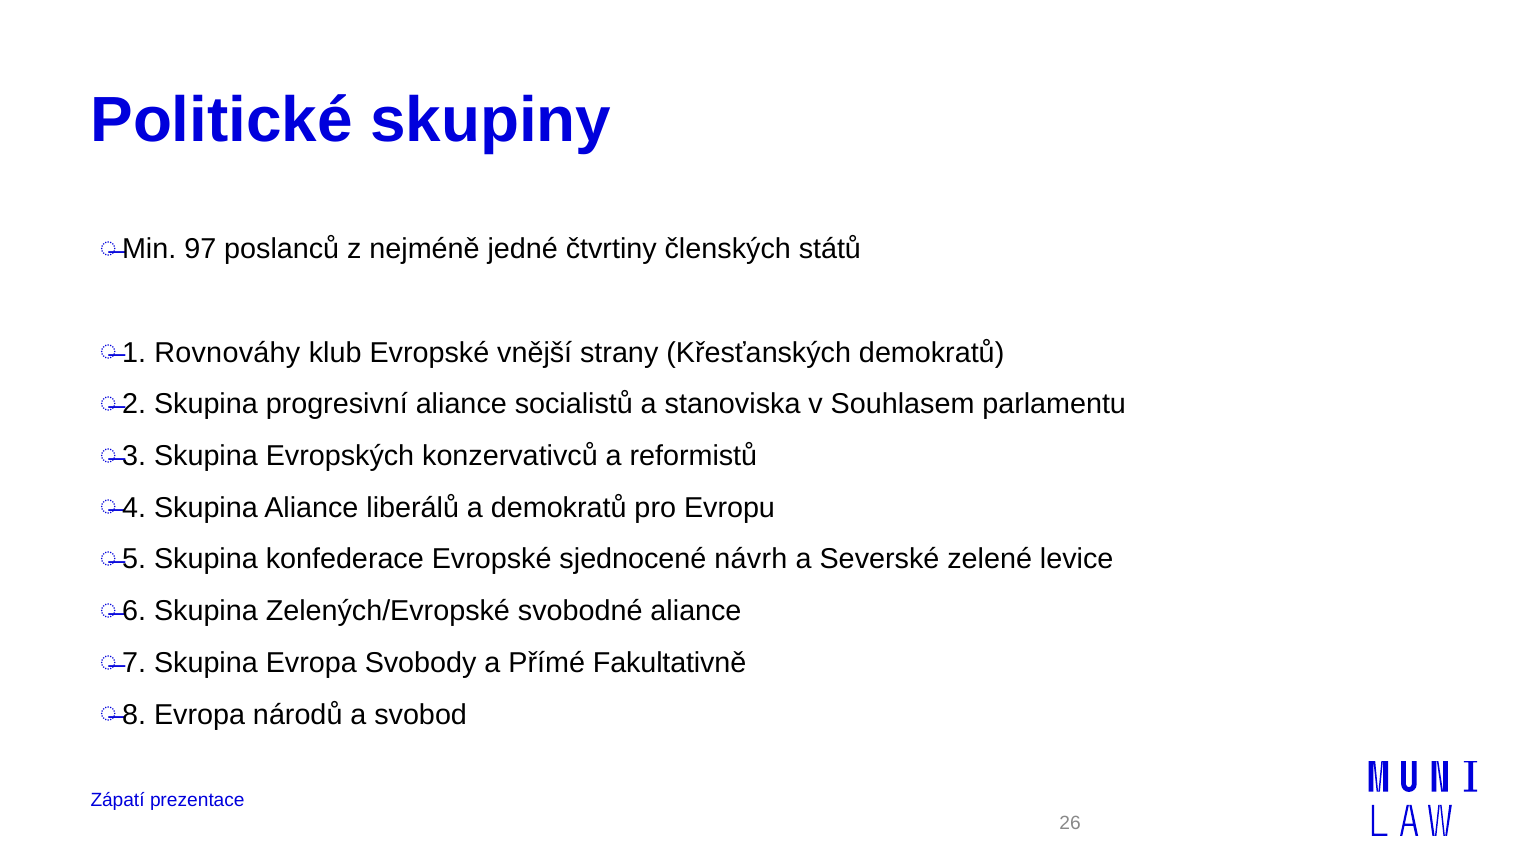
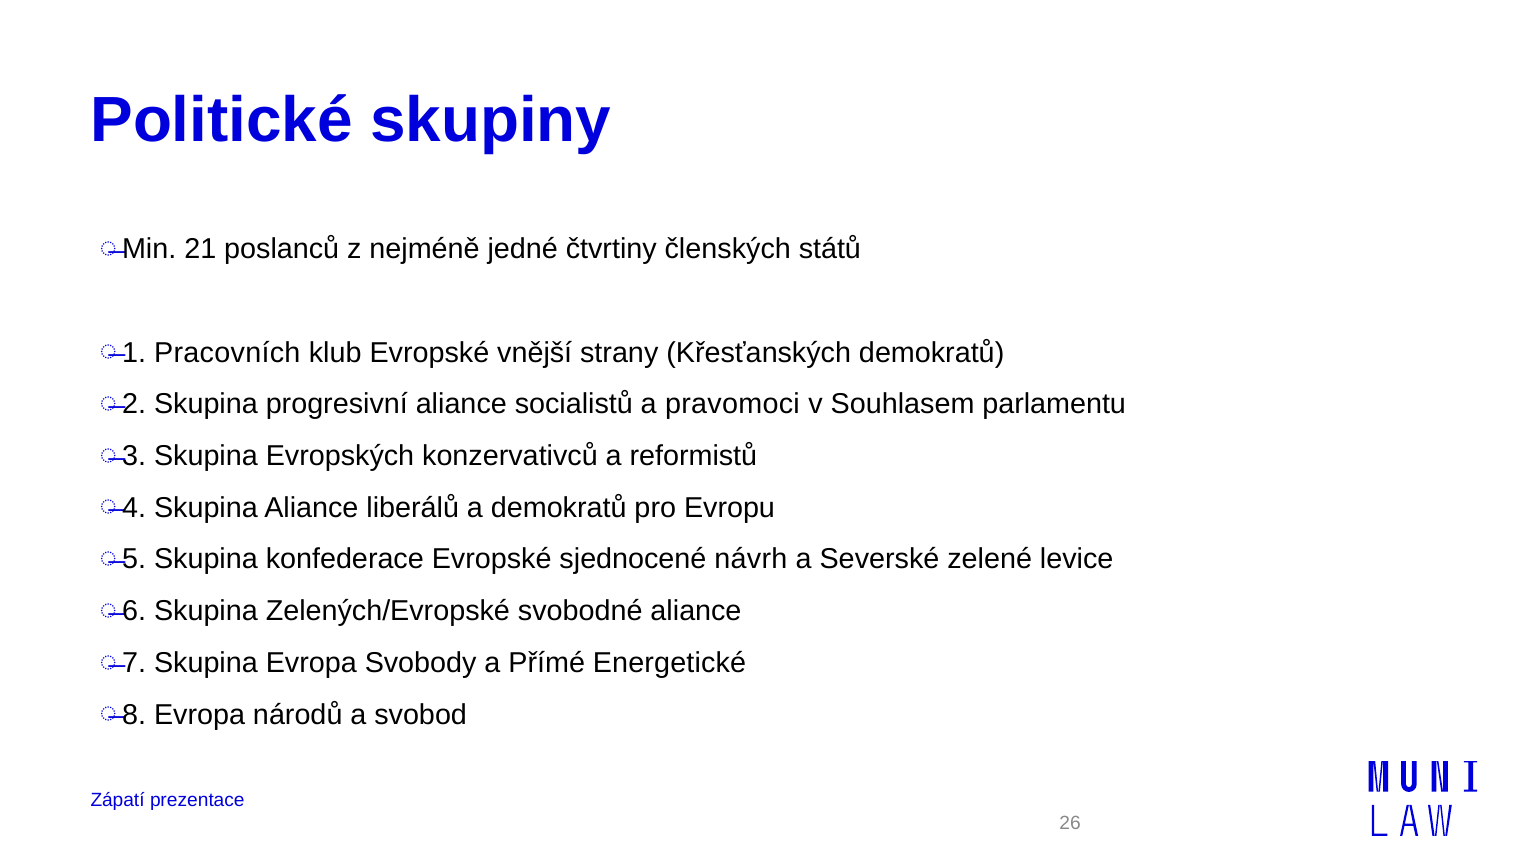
97: 97 -> 21 (200, 249)
Rovnováhy: Rovnováhy -> Pracovních (227, 353)
stanoviska: stanoviska -> pravomoci (732, 404)
Fakultativně: Fakultativně -> Energetické (669, 663)
